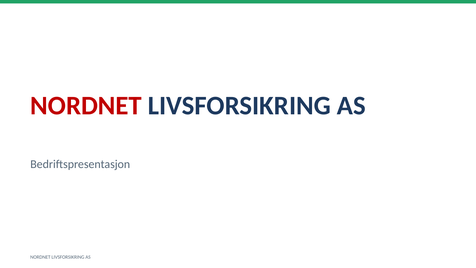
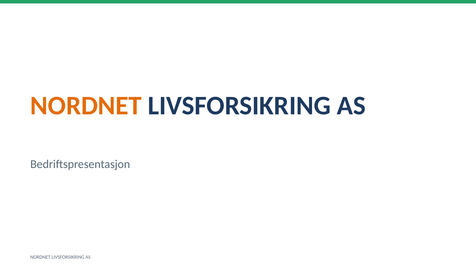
NORDNET colour: red -> orange (86, 106)
